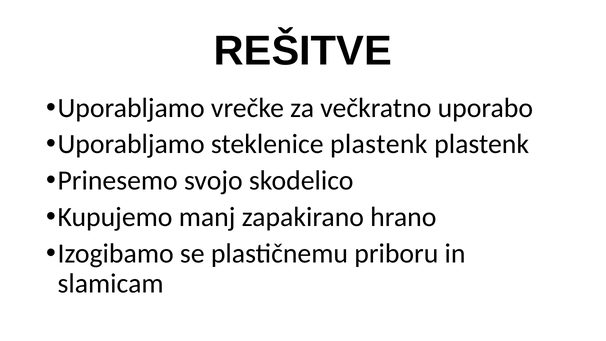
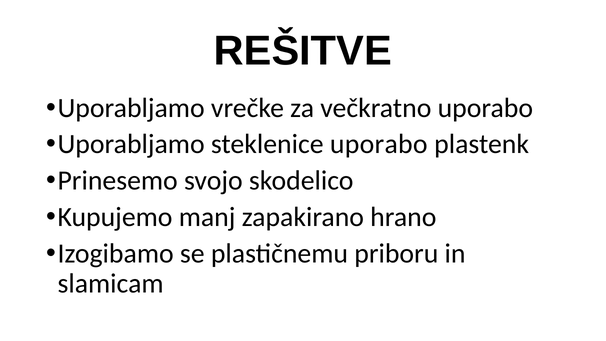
steklenice plastenk: plastenk -> uporabo (379, 144)
